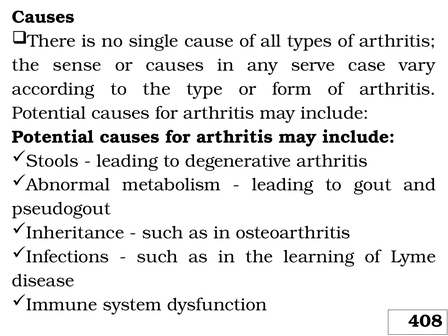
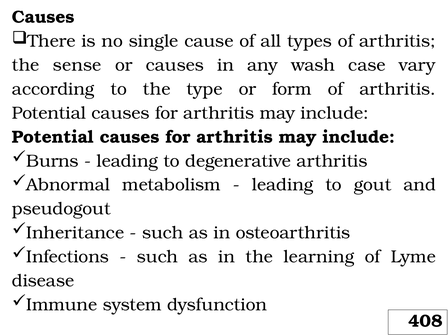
serve: serve -> wash (313, 65)
Stools: Stools -> Burns (52, 161)
